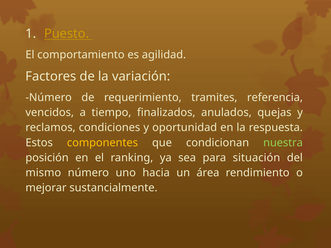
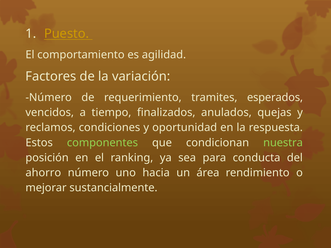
referencia: referencia -> esperados (275, 98)
componentes colour: yellow -> light green (102, 143)
situación: situación -> conducta (257, 158)
mismo: mismo -> ahorro (43, 173)
